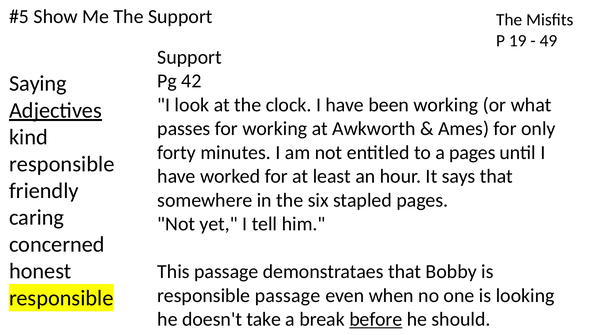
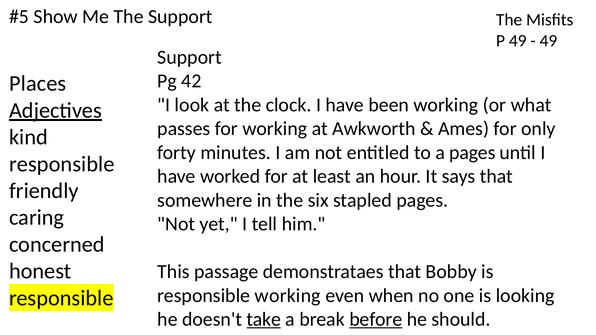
P 19: 19 -> 49 (518, 41)
Saying: Saying -> Places (38, 84)
responsible passage: passage -> working (288, 296)
take underline: none -> present (264, 320)
